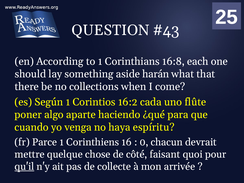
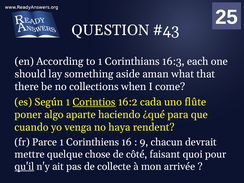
16:8: 16:8 -> 16:3 (173, 61)
harán: harán -> aman (156, 74)
Corintios underline: none -> present (94, 102)
espíritu: espíritu -> rendent (154, 127)
0: 0 -> 9 (144, 142)
